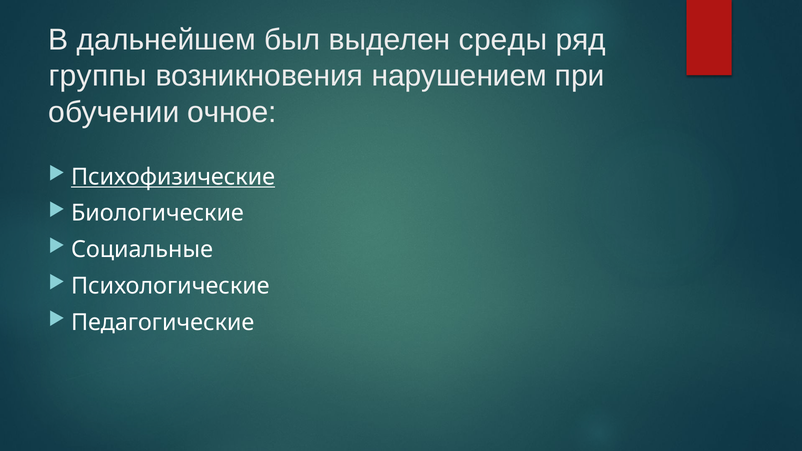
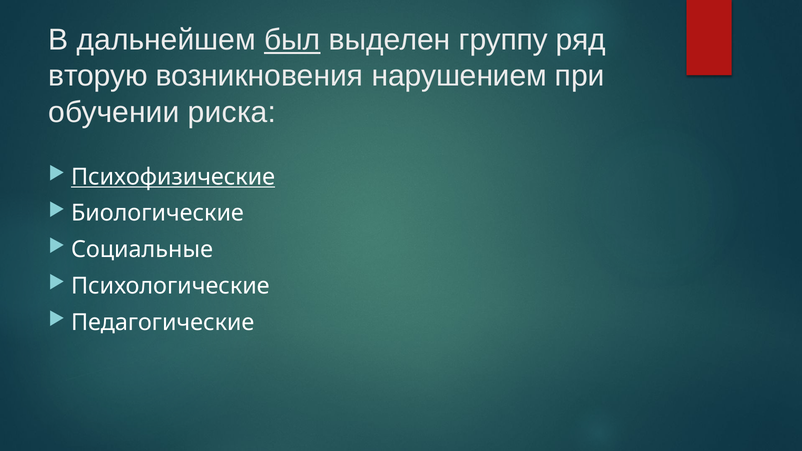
был underline: none -> present (292, 40)
среды: среды -> группу (503, 40)
группы: группы -> вторую (98, 76)
очное: очное -> риска (232, 112)
